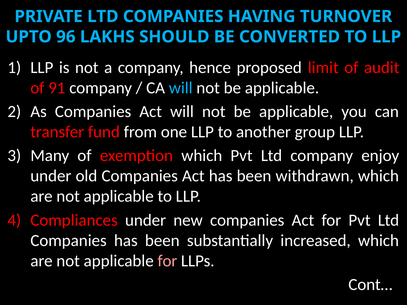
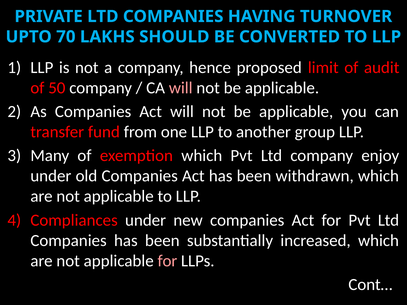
96: 96 -> 70 (66, 37)
91: 91 -> 50 (57, 88)
will colour: light blue -> pink (181, 88)
